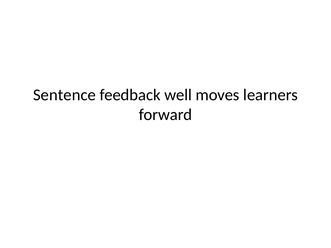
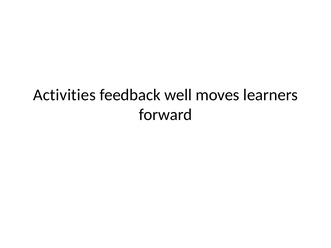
Sentence: Sentence -> Activities (64, 95)
